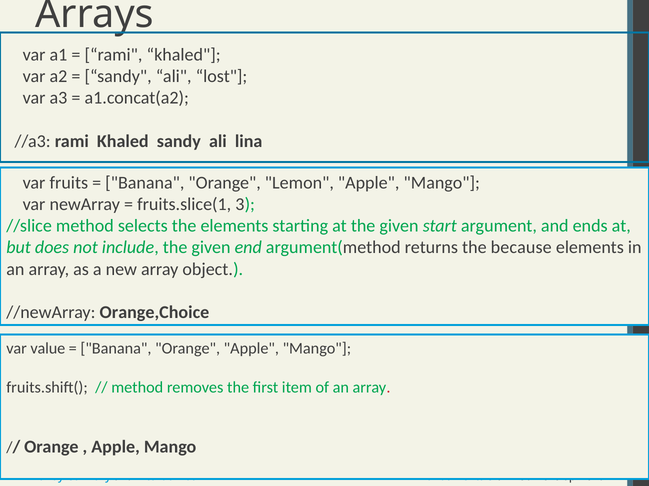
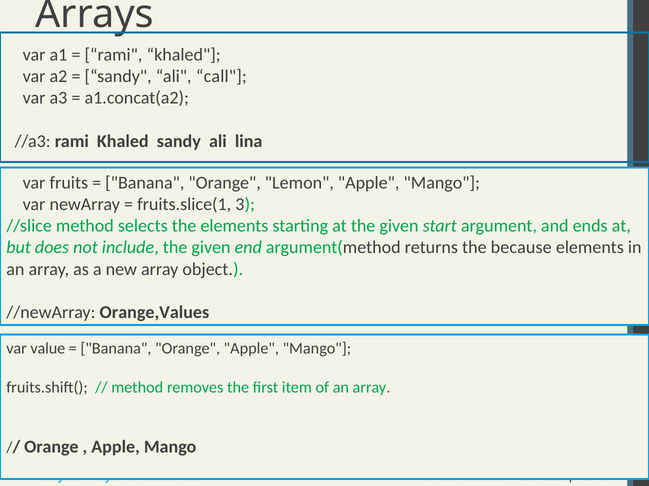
lost: lost -> call (221, 76)
Orange,Choice: Orange,Choice -> Orange,Values (154, 313)
